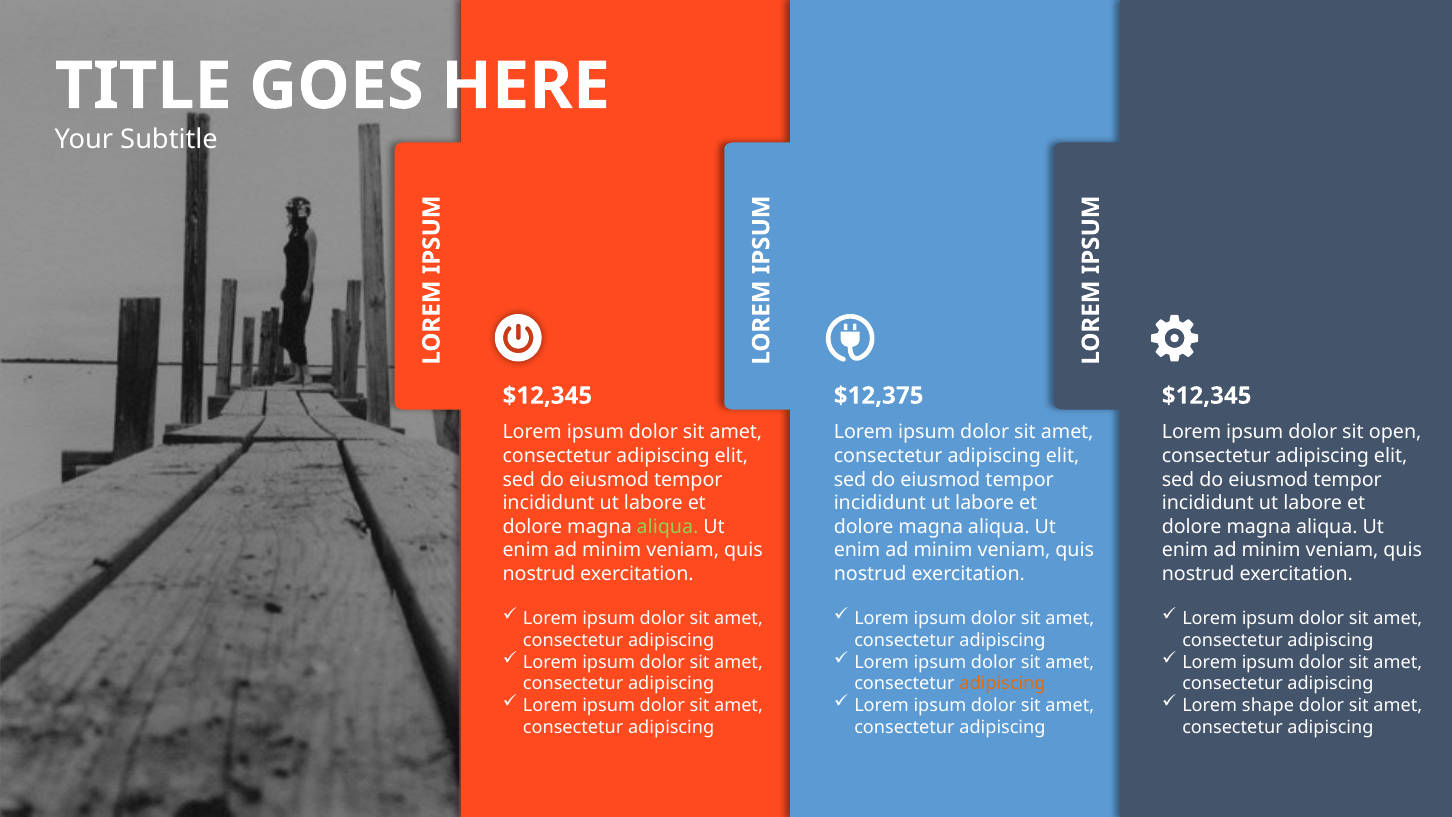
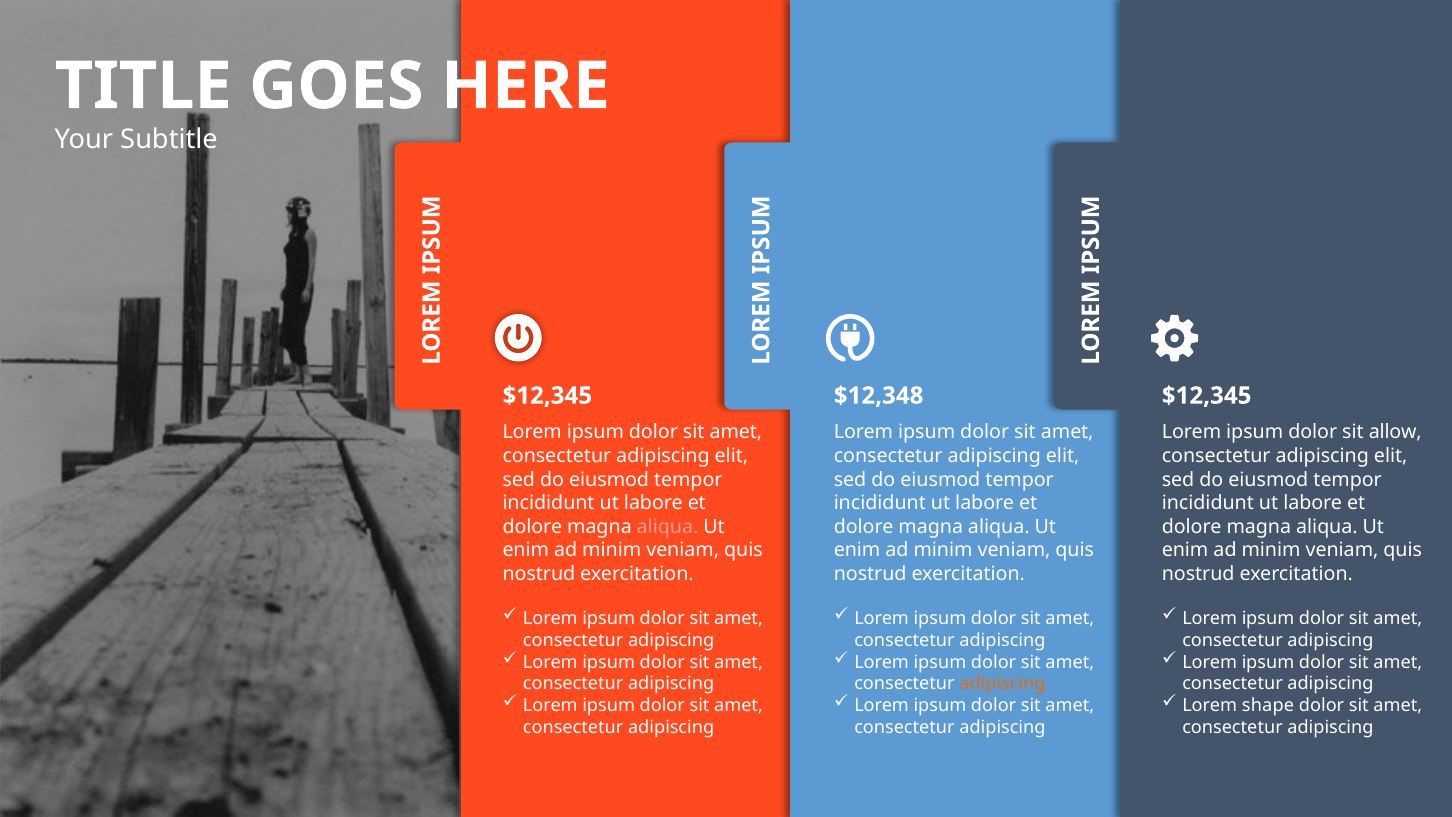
$12,375: $12,375 -> $12,348 (879, 396)
open: open -> allow (1395, 432)
aliqua colour: light green -> pink (668, 527)
